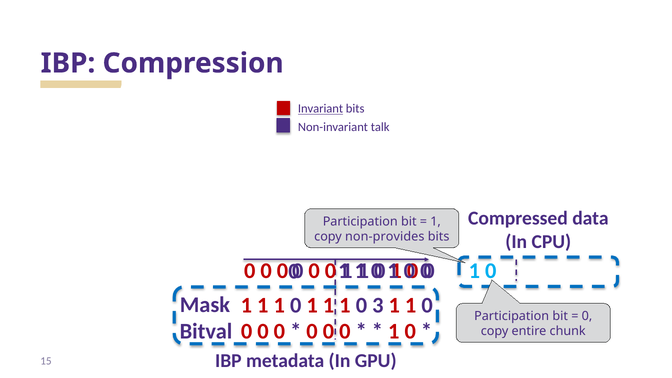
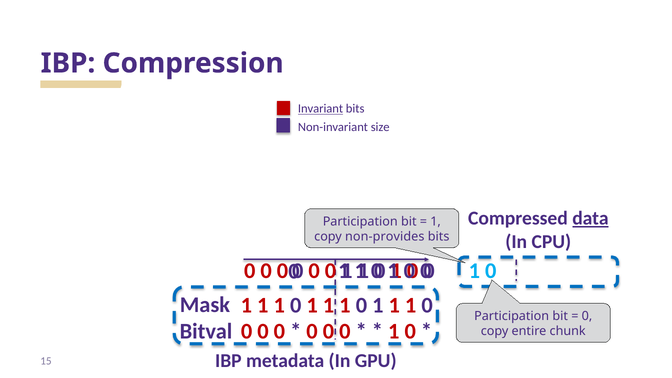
talk: talk -> size (380, 127)
data underline: none -> present (590, 218)
3: 3 -> 1 (378, 305)
